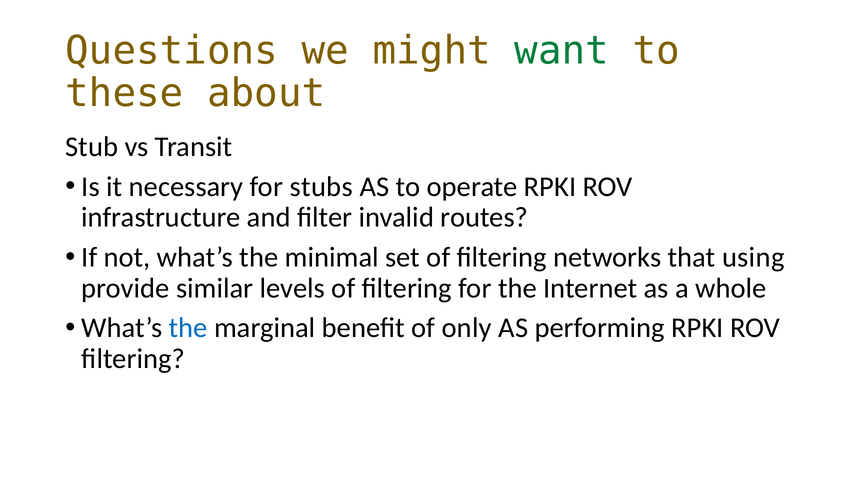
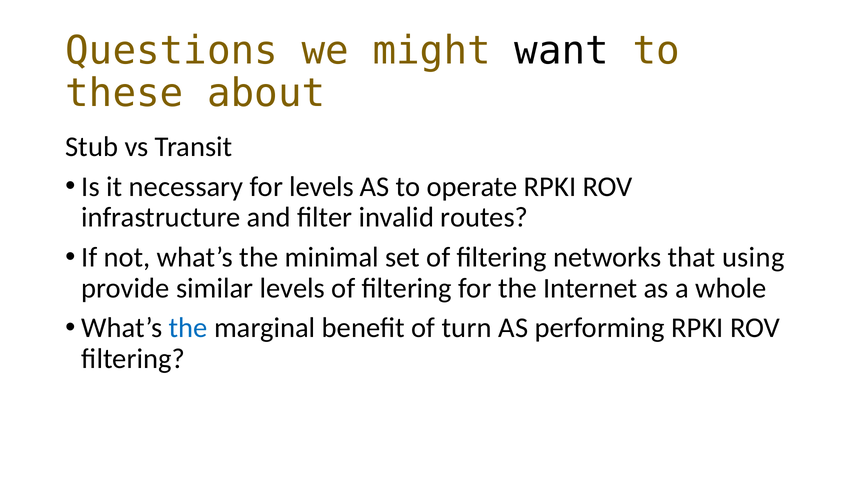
want colour: green -> black (562, 51)
for stubs: stubs -> levels (322, 187)
only: only -> turn (467, 328)
